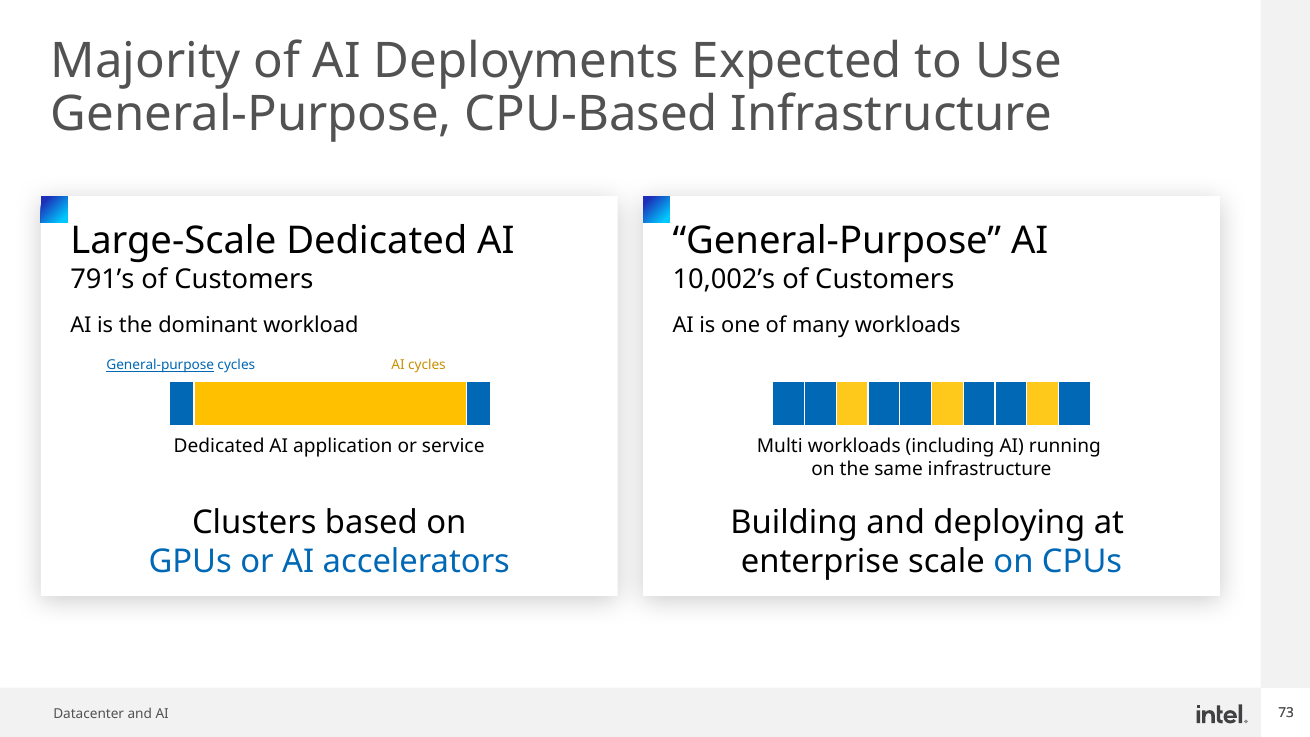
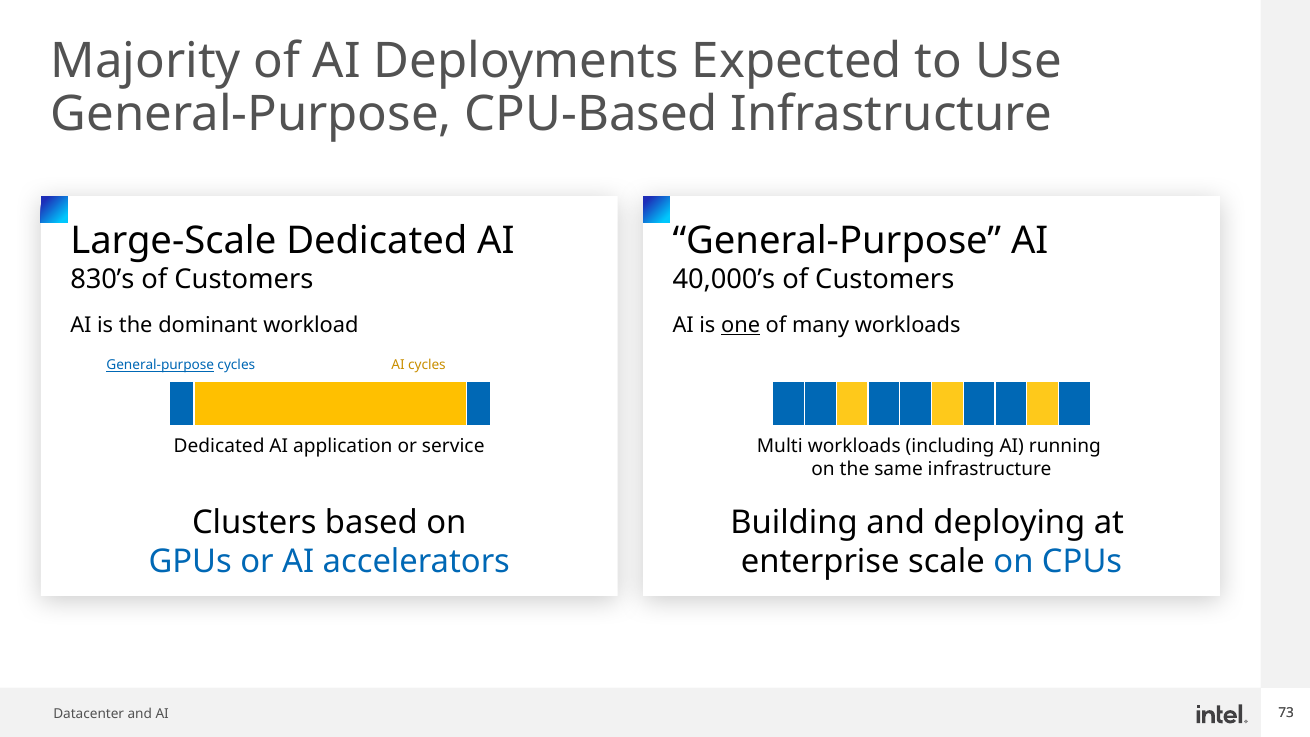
791’s: 791’s -> 830’s (102, 280)
10,002’s: 10,002’s -> 40,000’s (724, 280)
one underline: none -> present (741, 325)
